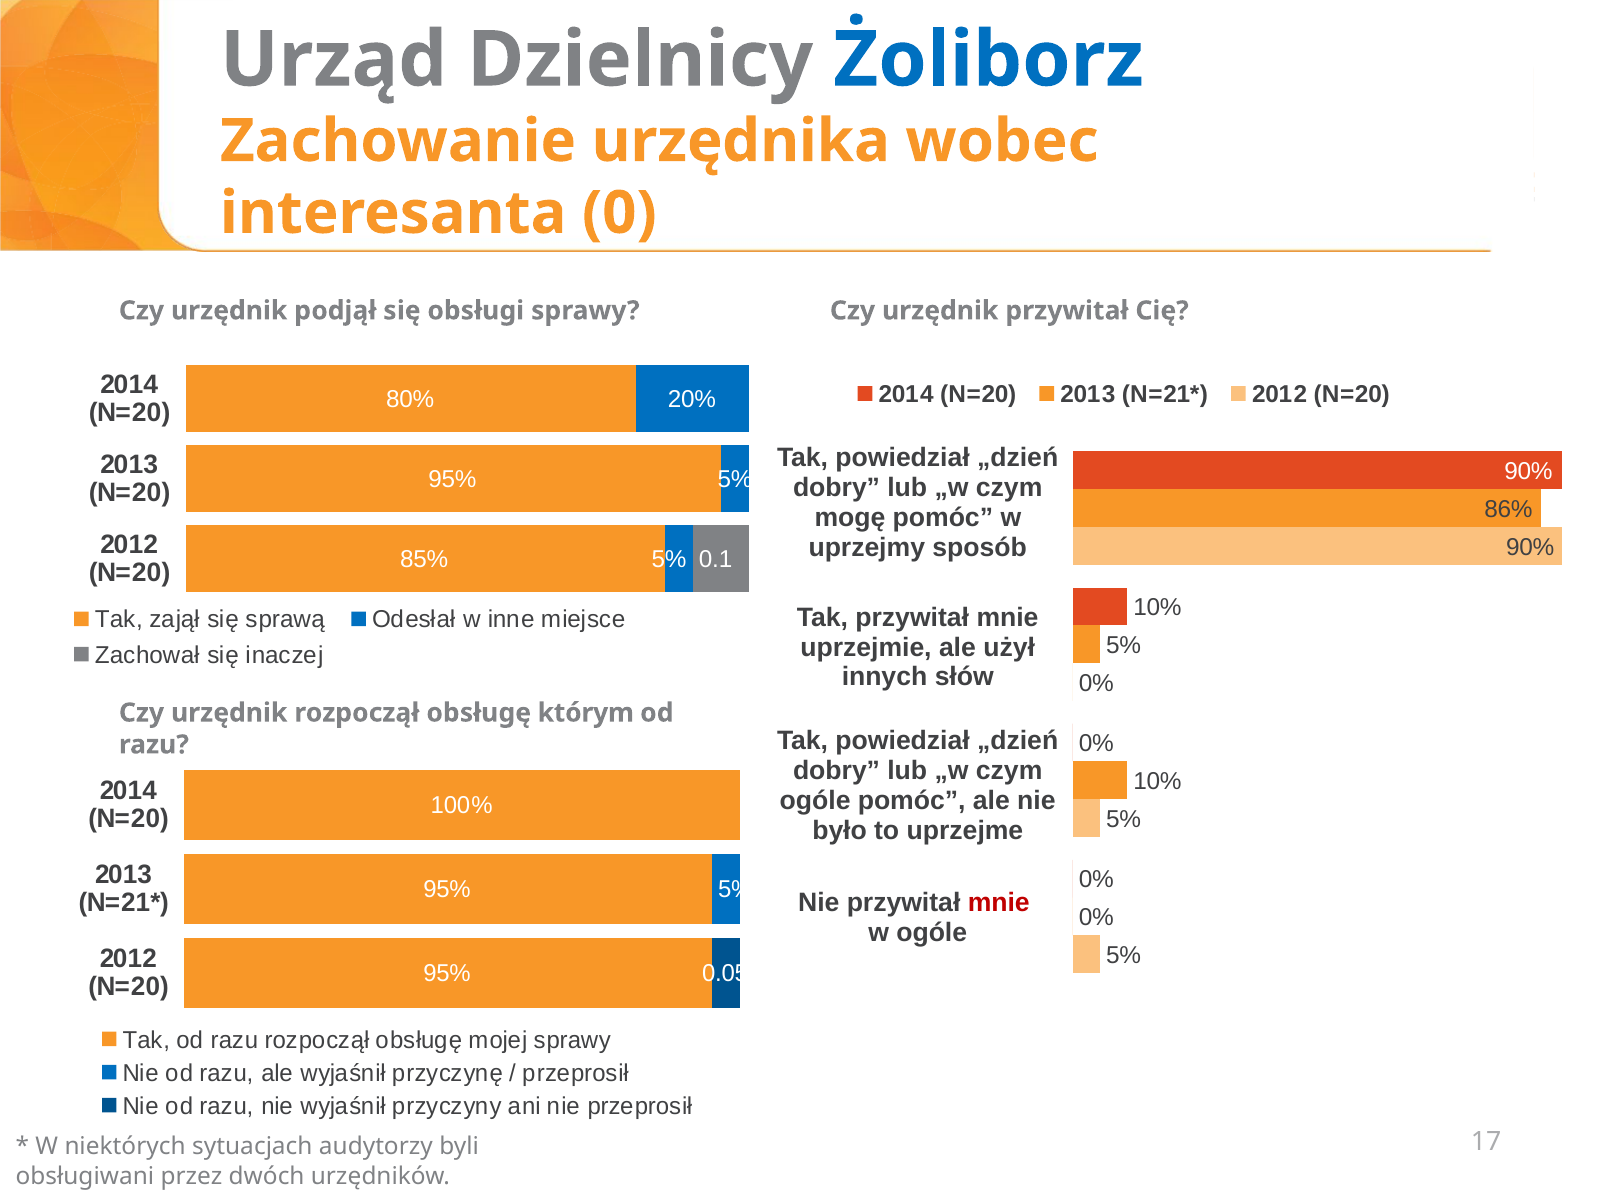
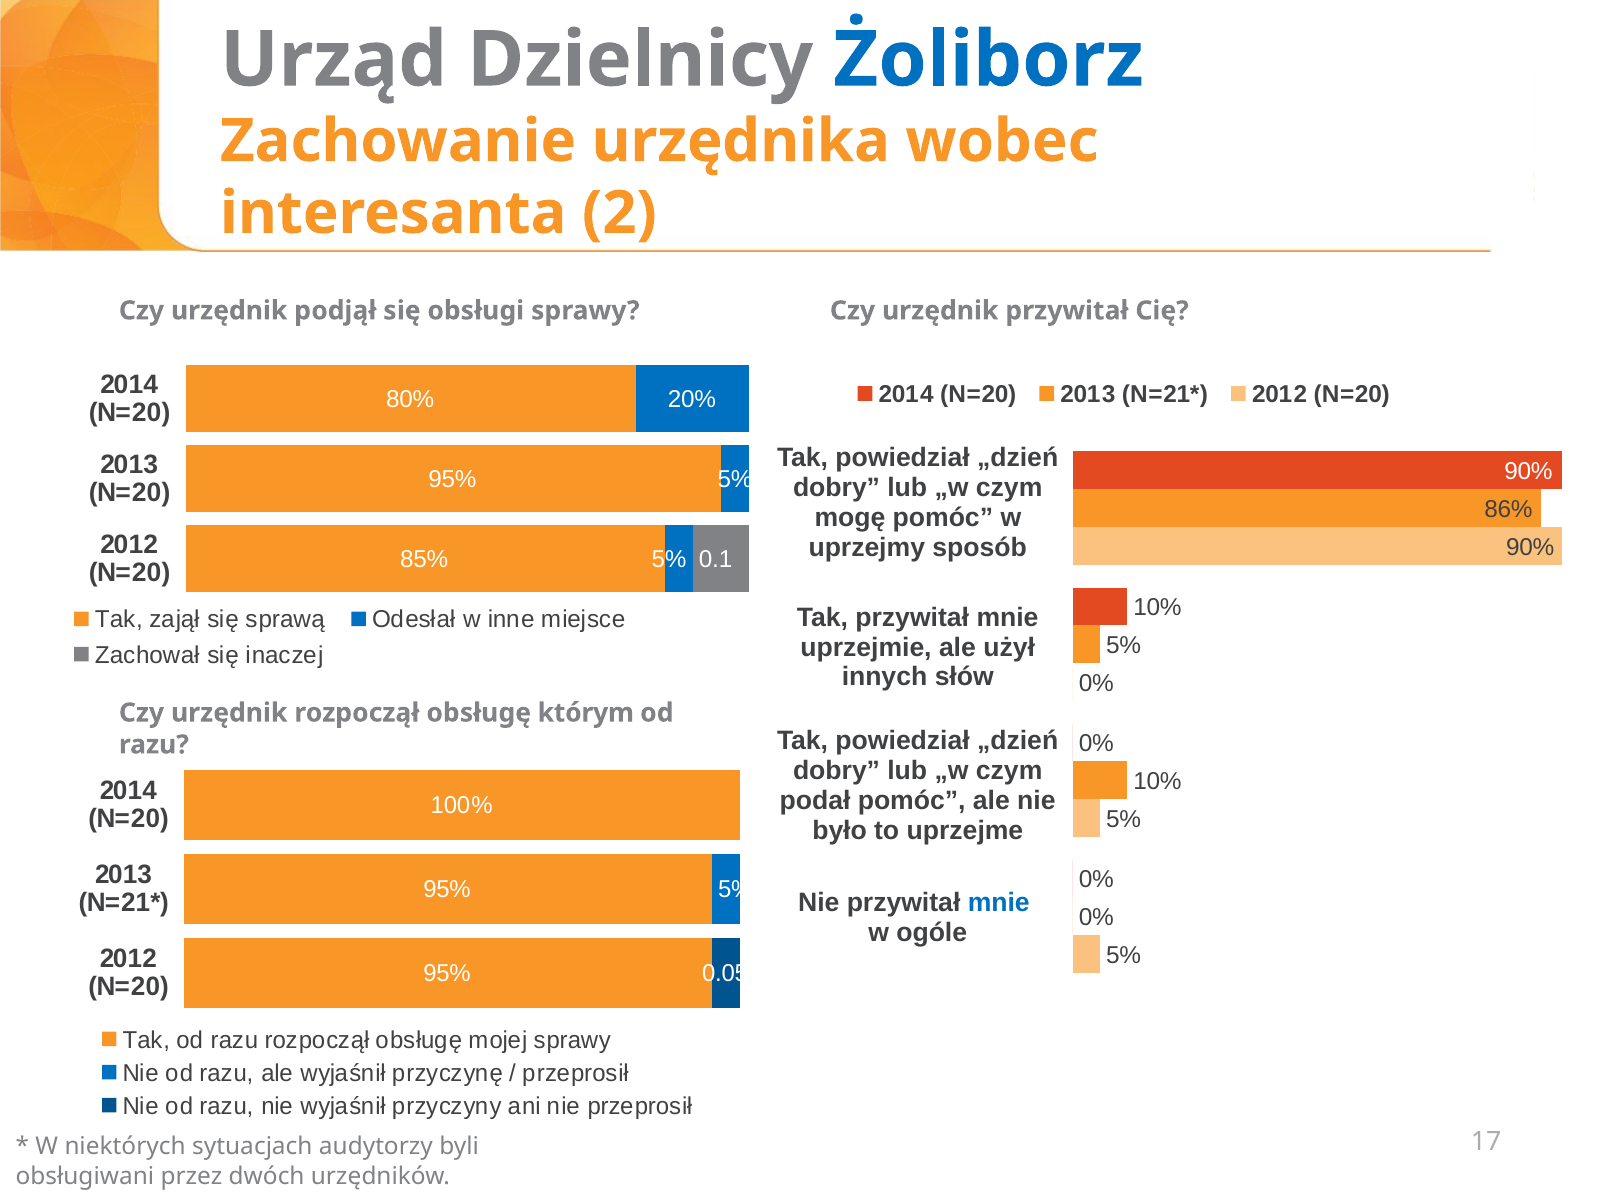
0: 0 -> 2 (619, 213)
ogóle: ogóle -> podał (815, 800)
mnie colour: red -> blue (999, 903)
